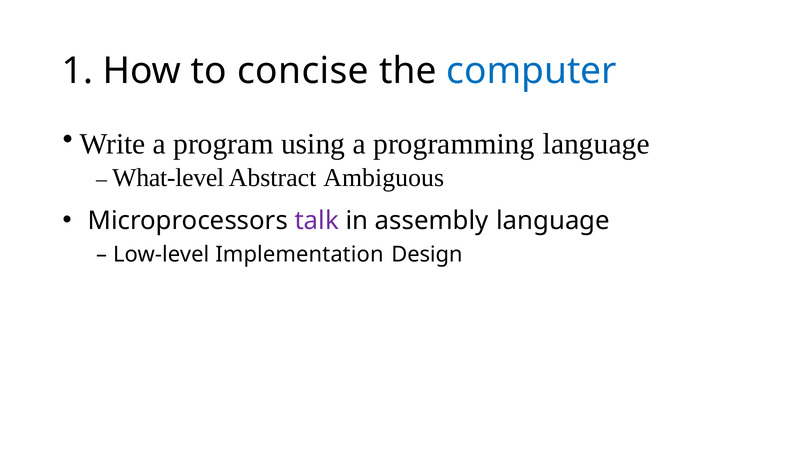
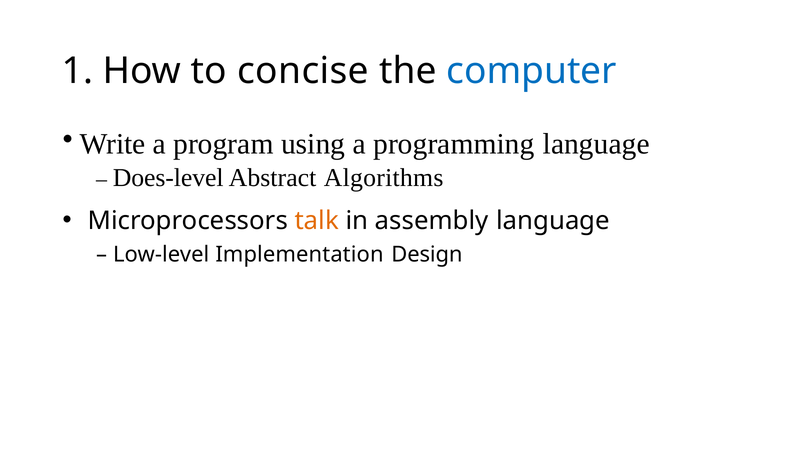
What-level: What-level -> Does-level (168, 178)
Ambiguous: Ambiguous -> Algorithms (384, 178)
talk colour: purple -> orange (317, 221)
